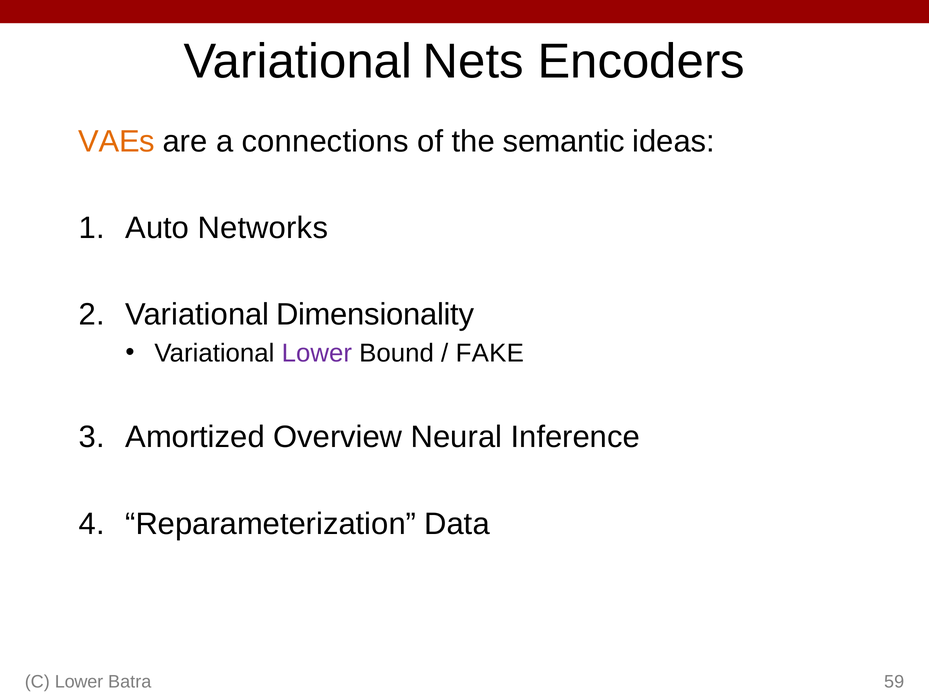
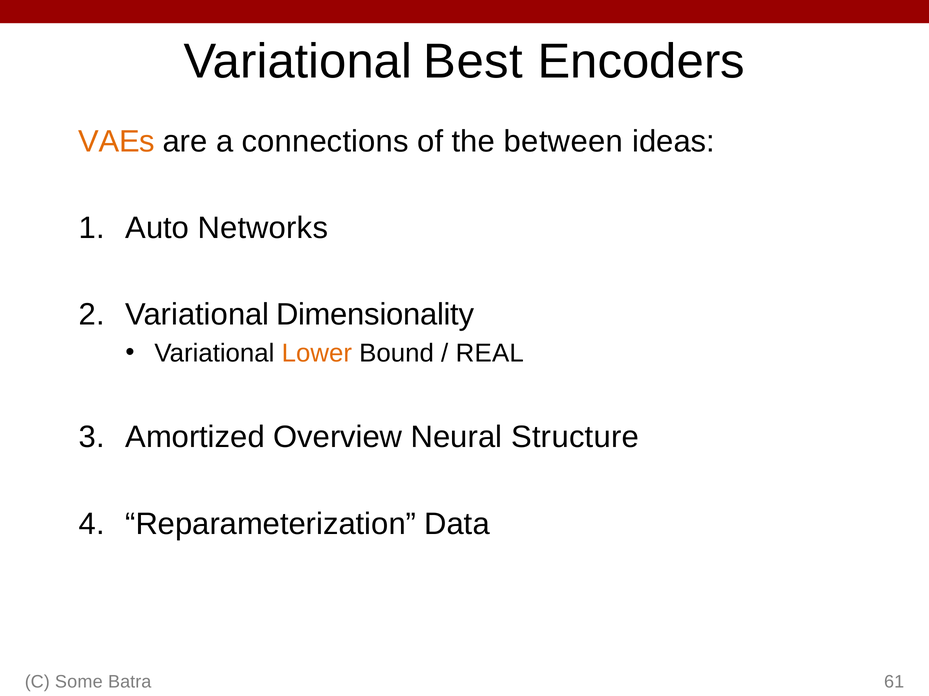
Nets: Nets -> Best (473, 61)
semantic: semantic -> between (563, 142)
Lower colour: purple -> orange (317, 354)
FAKE: FAKE -> REAL (490, 354)
Inference: Inference -> Structure (575, 438)
C Lower: Lower -> Some (79, 682)
59: 59 -> 61 (894, 682)
